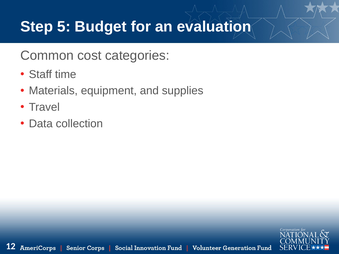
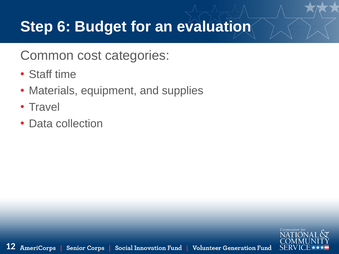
5: 5 -> 6 (64, 27)
